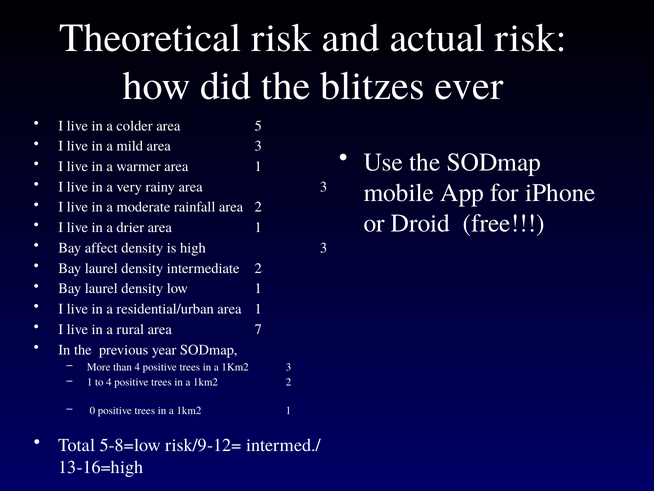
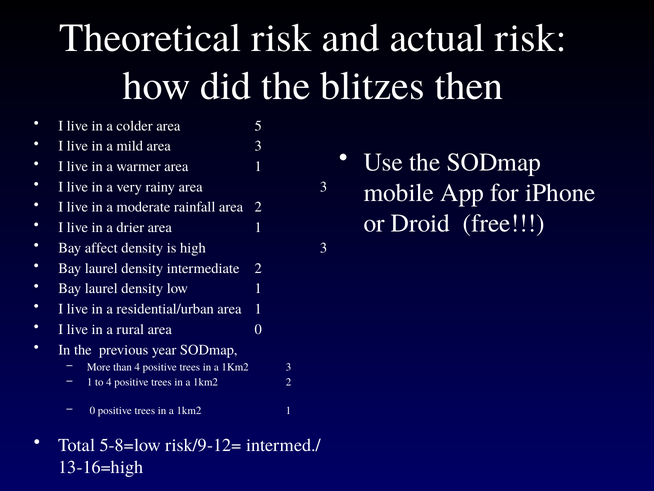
ever: ever -> then (469, 86)
area 7: 7 -> 0 (258, 329)
